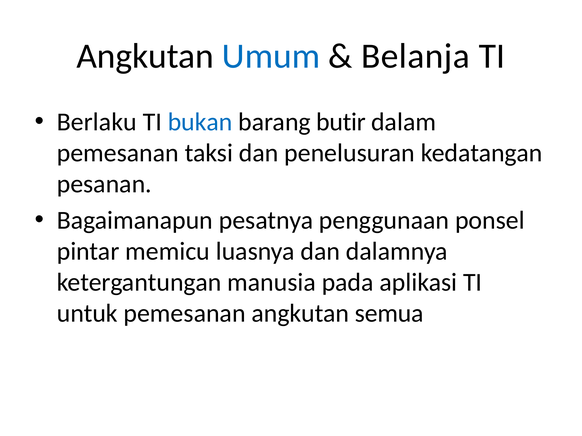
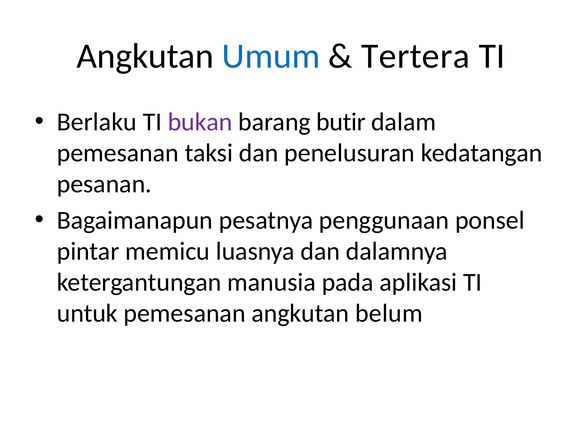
Belanja: Belanja -> Tertera (416, 56)
bukan colour: blue -> purple (200, 122)
semua: semua -> belum (389, 314)
